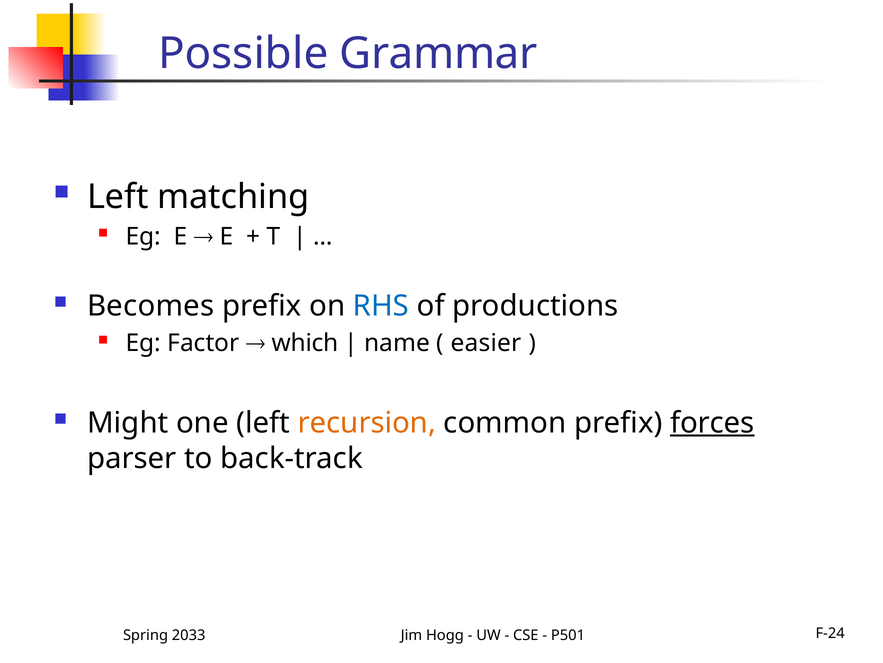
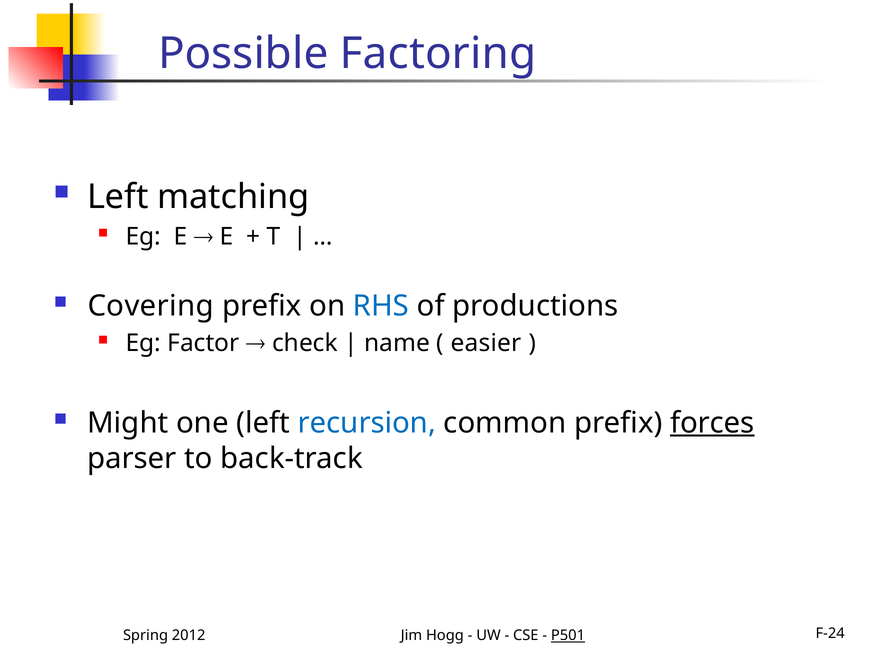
Grammar: Grammar -> Factoring (438, 53)
Becomes: Becomes -> Covering (151, 306)
which: which -> check (305, 343)
recursion colour: orange -> blue (367, 422)
2033: 2033 -> 2012 (189, 635)
P501 underline: none -> present (568, 635)
